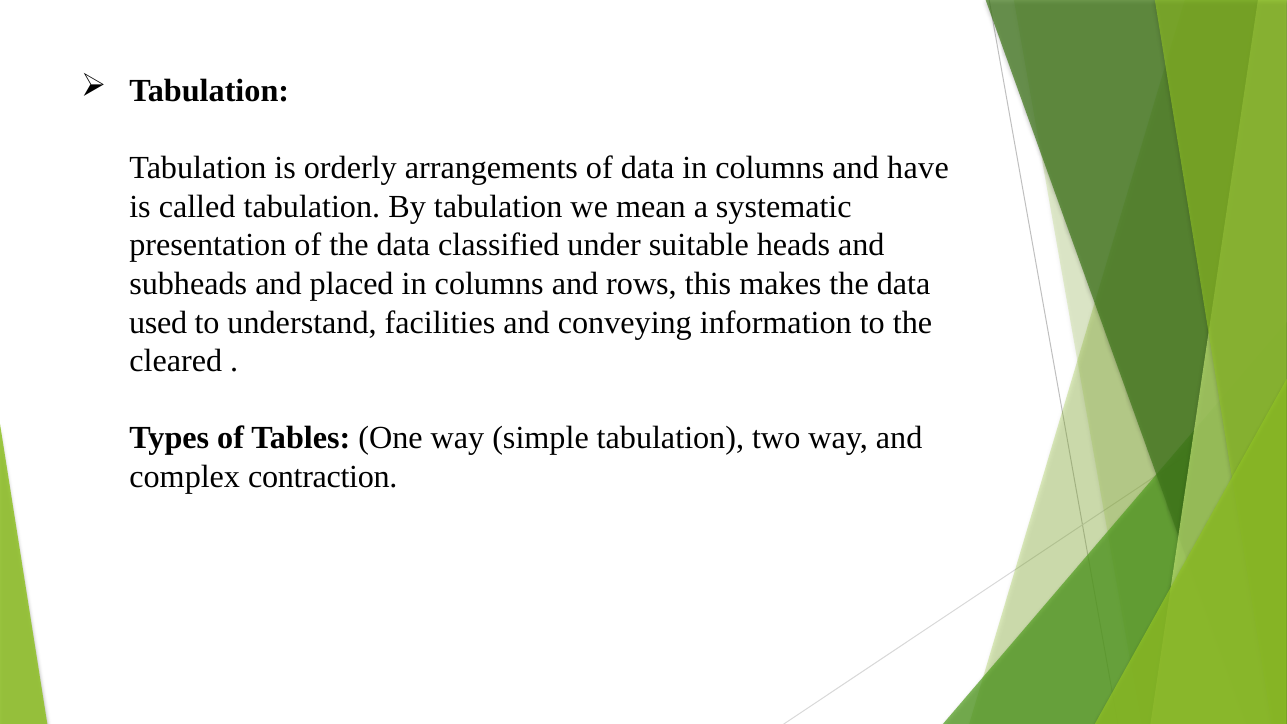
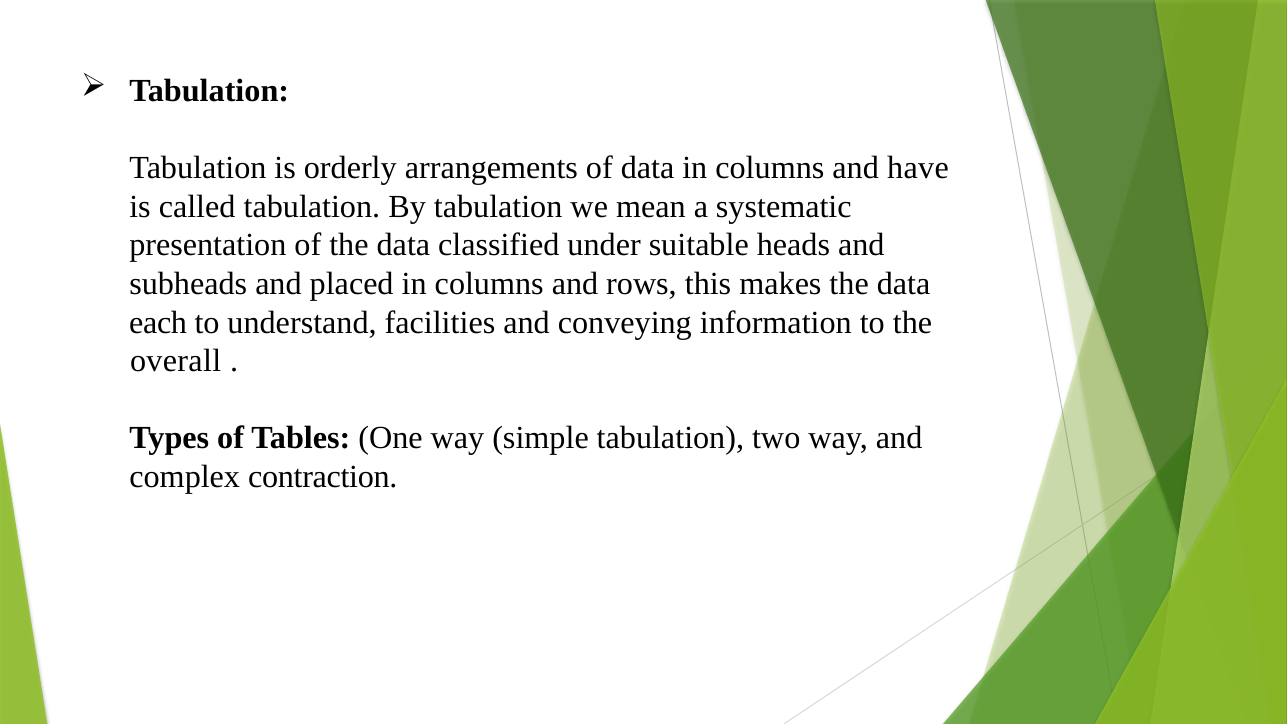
used: used -> each (158, 322)
cleared: cleared -> overall (176, 361)
